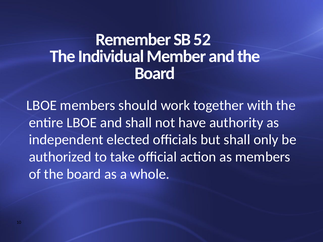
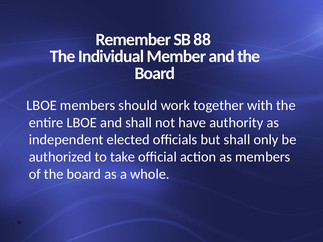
52: 52 -> 88 (202, 40)
